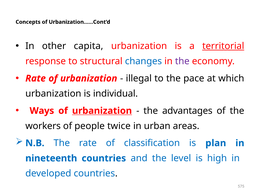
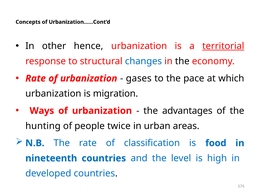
capita: capita -> hence (89, 46)
the colour: purple -> black (182, 61)
illegal: illegal -> gases (139, 78)
individual: individual -> migration (116, 94)
urbanization underline: present -> none (102, 111)
workers: workers -> hunting (43, 126)
plan: plan -> food (216, 143)
